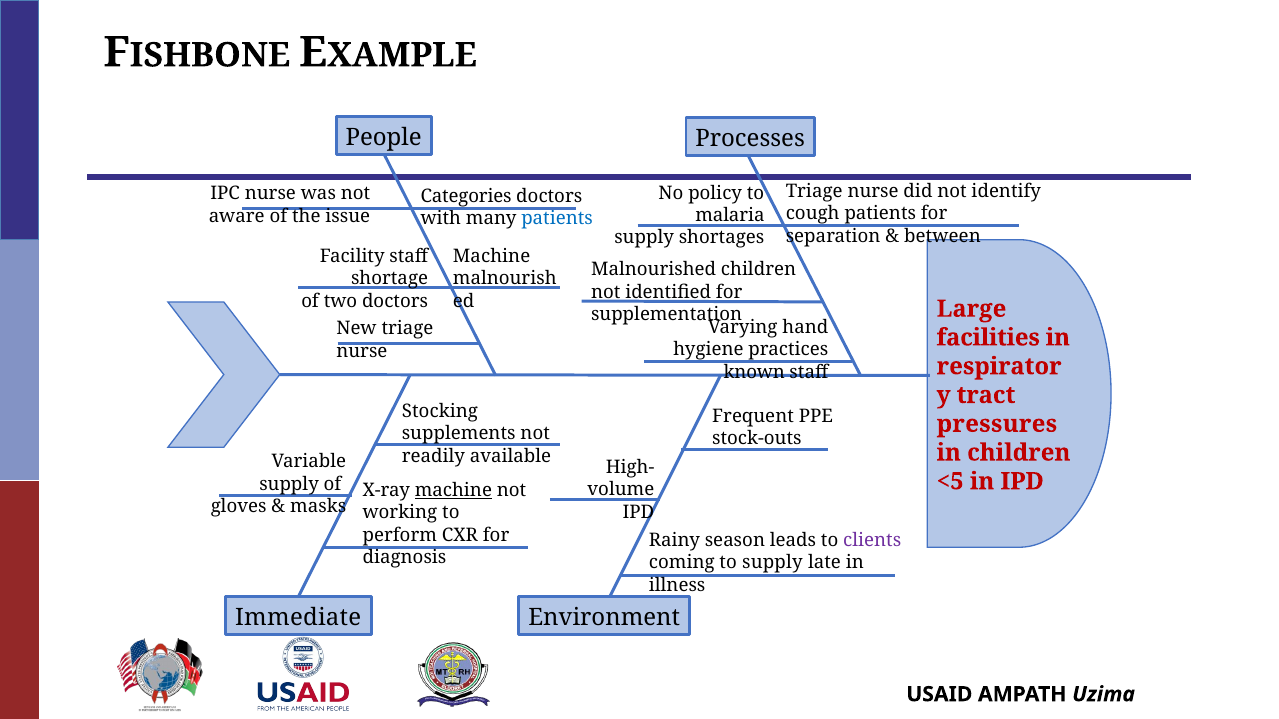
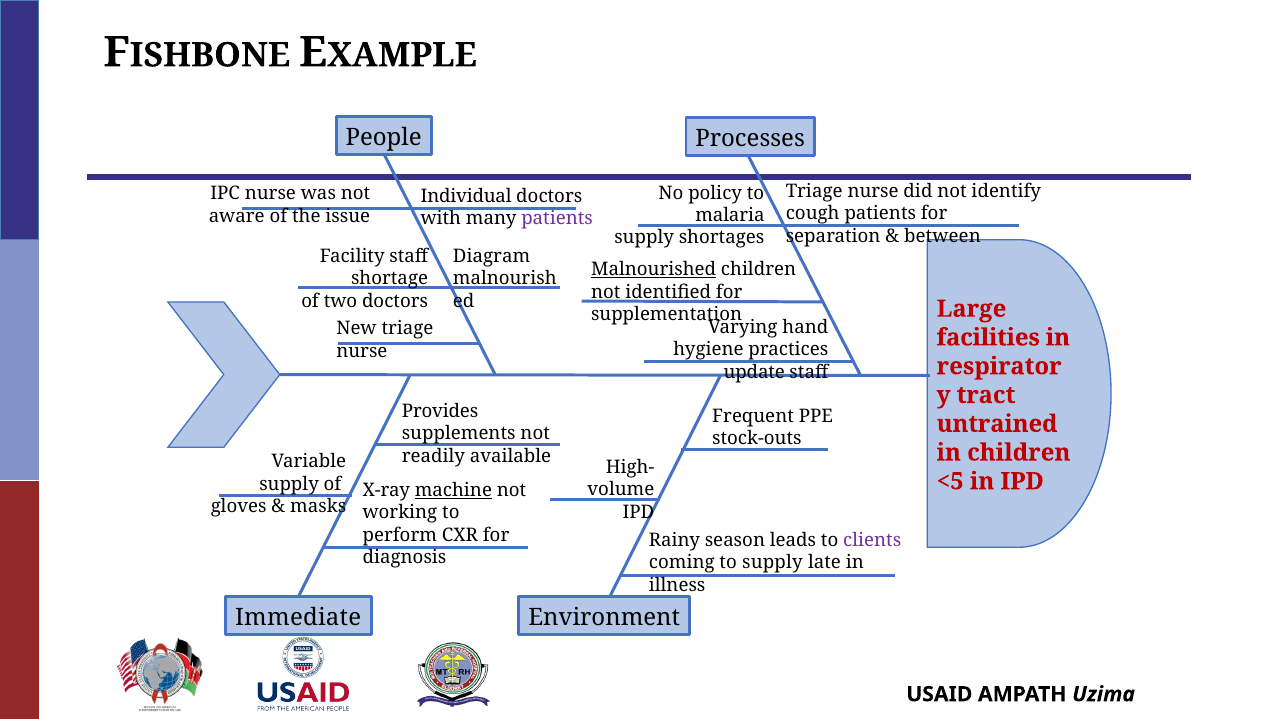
Categories: Categories -> Individual (466, 196)
patients colour: blue -> purple (557, 218)
Machine: Machine -> Diagram (492, 256)
Malnourished underline: none -> present (654, 270)
known: known -> update (754, 372)
Stocking: Stocking -> Provides (440, 412)
pressures: pressures -> untrained (997, 424)
